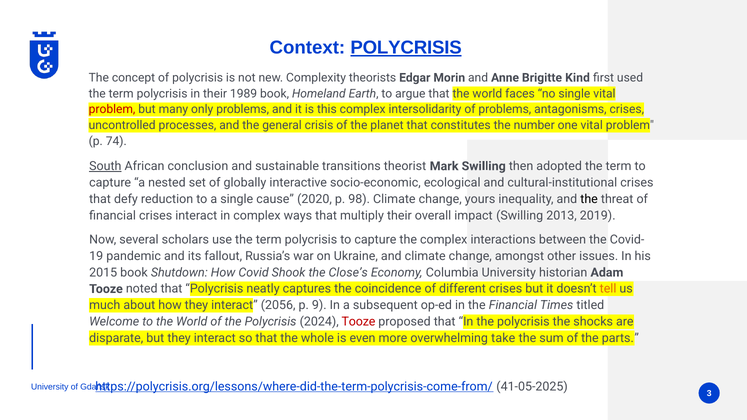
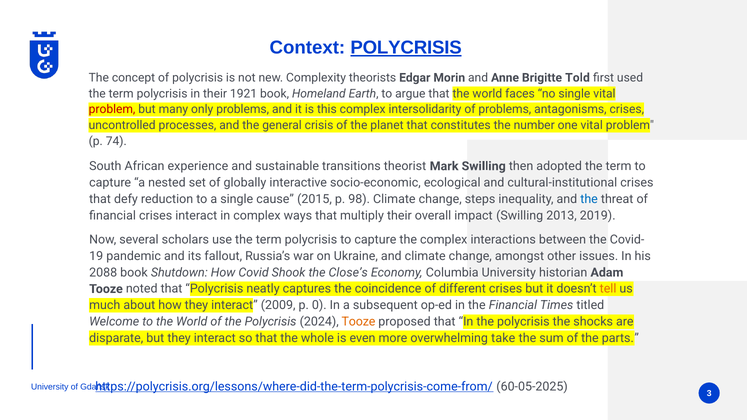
Kind: Kind -> Told (578, 78)
1989: 1989 -> 1921 (244, 94)
South underline: present -> none (105, 166)
conclusion: conclusion -> experience (198, 166)
2020: 2020 -> 2015 (314, 199)
yours: yours -> steps (480, 199)
the colour: black -> blue (589, 199)
2015: 2015 -> 2088 (103, 273)
2056: 2056 -> 2009 (278, 305)
9: 9 -> 0 (319, 305)
Tooze colour: red -> orange (358, 322)
41-05-2025: 41-05-2025 -> 60-05-2025 (532, 387)
